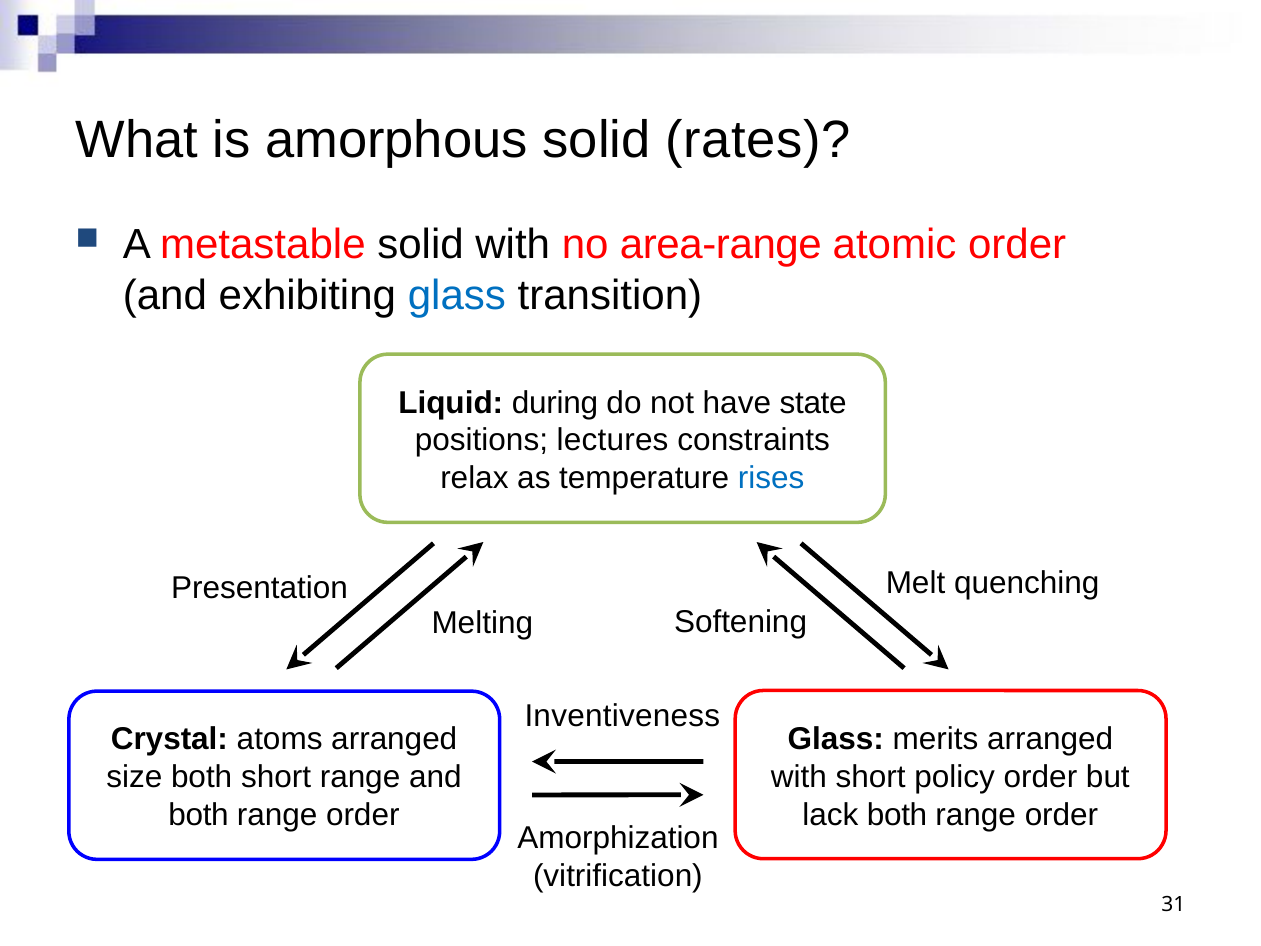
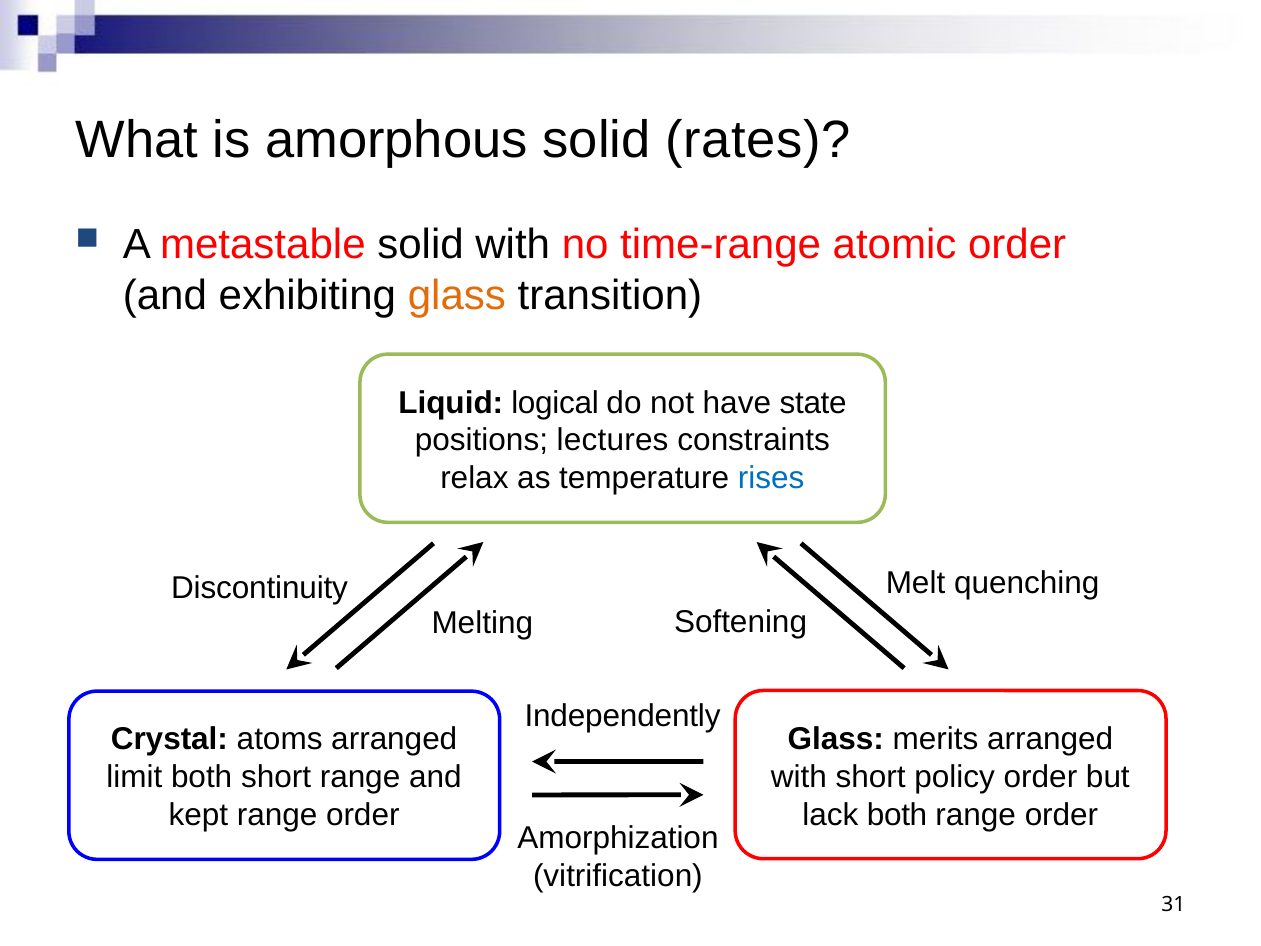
area-range: area-range -> time-range (721, 245)
glass colour: blue -> orange (457, 295)
during: during -> logical (555, 402)
Presentation: Presentation -> Discontinuity (260, 588)
Inventiveness: Inventiveness -> Independently (623, 716)
size: size -> limit (134, 777)
both: both -> kept (198, 815)
